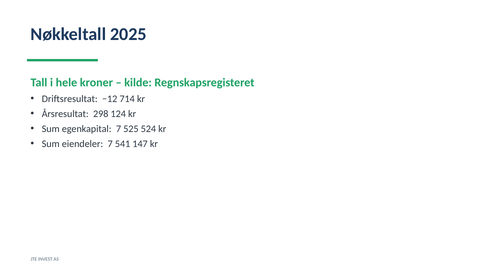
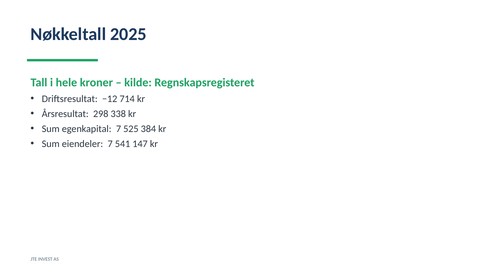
124: 124 -> 338 (118, 114)
524: 524 -> 384 (148, 129)
